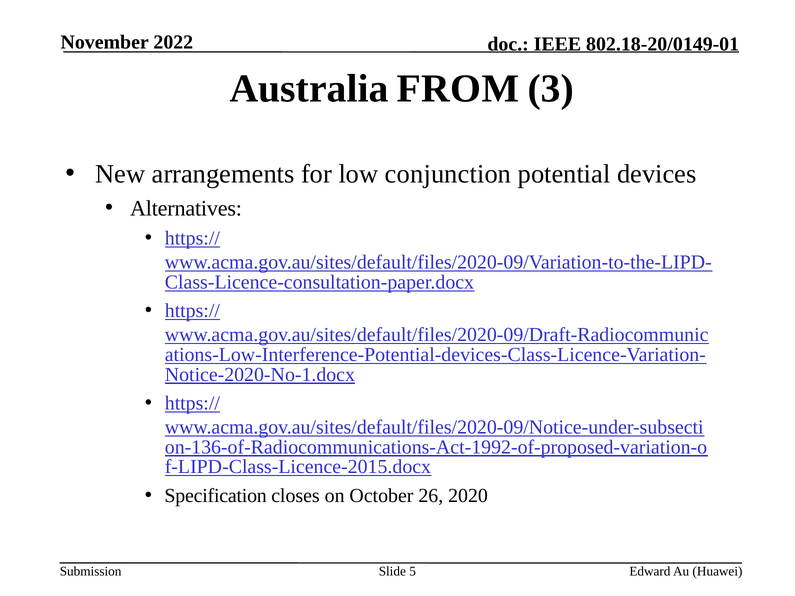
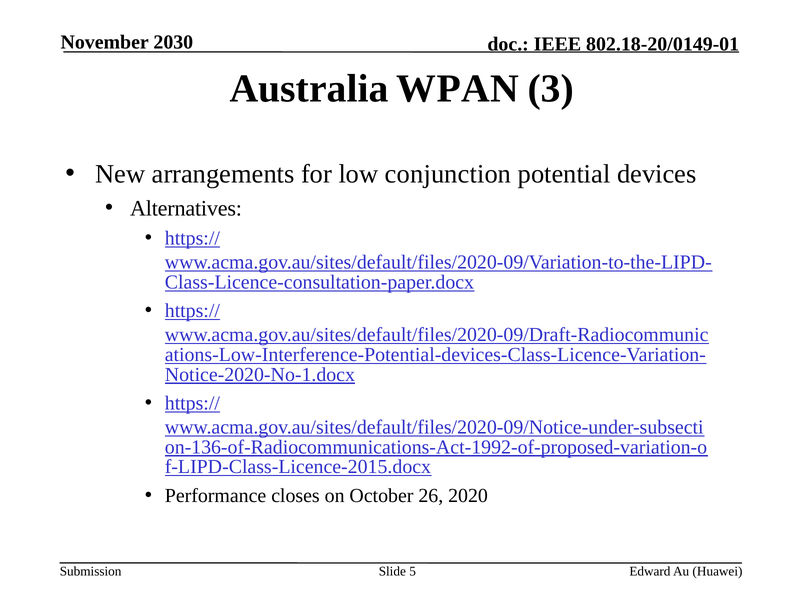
2022: 2022 -> 2030 (173, 42)
FROM: FROM -> WPAN (458, 89)
Specification: Specification -> Performance (216, 496)
